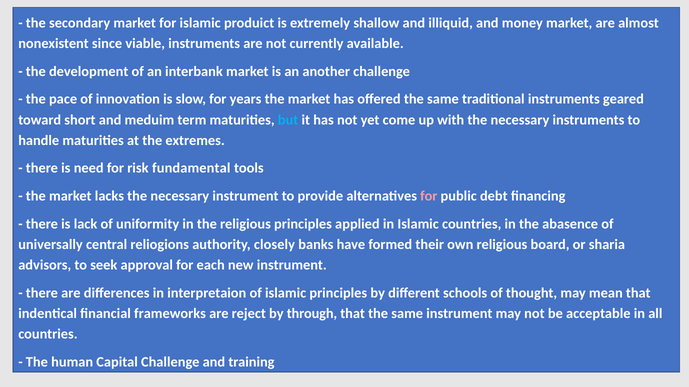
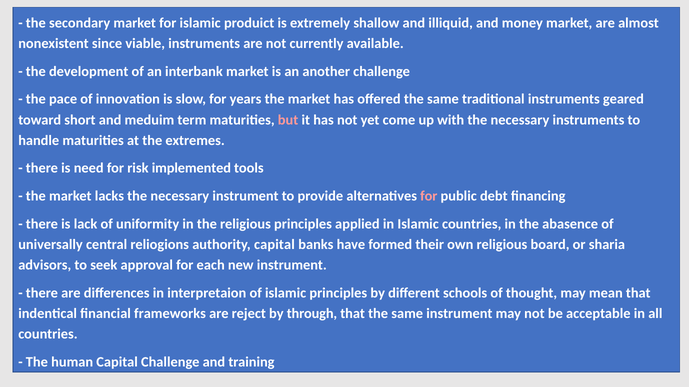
but colour: light blue -> pink (288, 120)
fundamental: fundamental -> implemented (191, 168)
authority closely: closely -> capital (274, 245)
